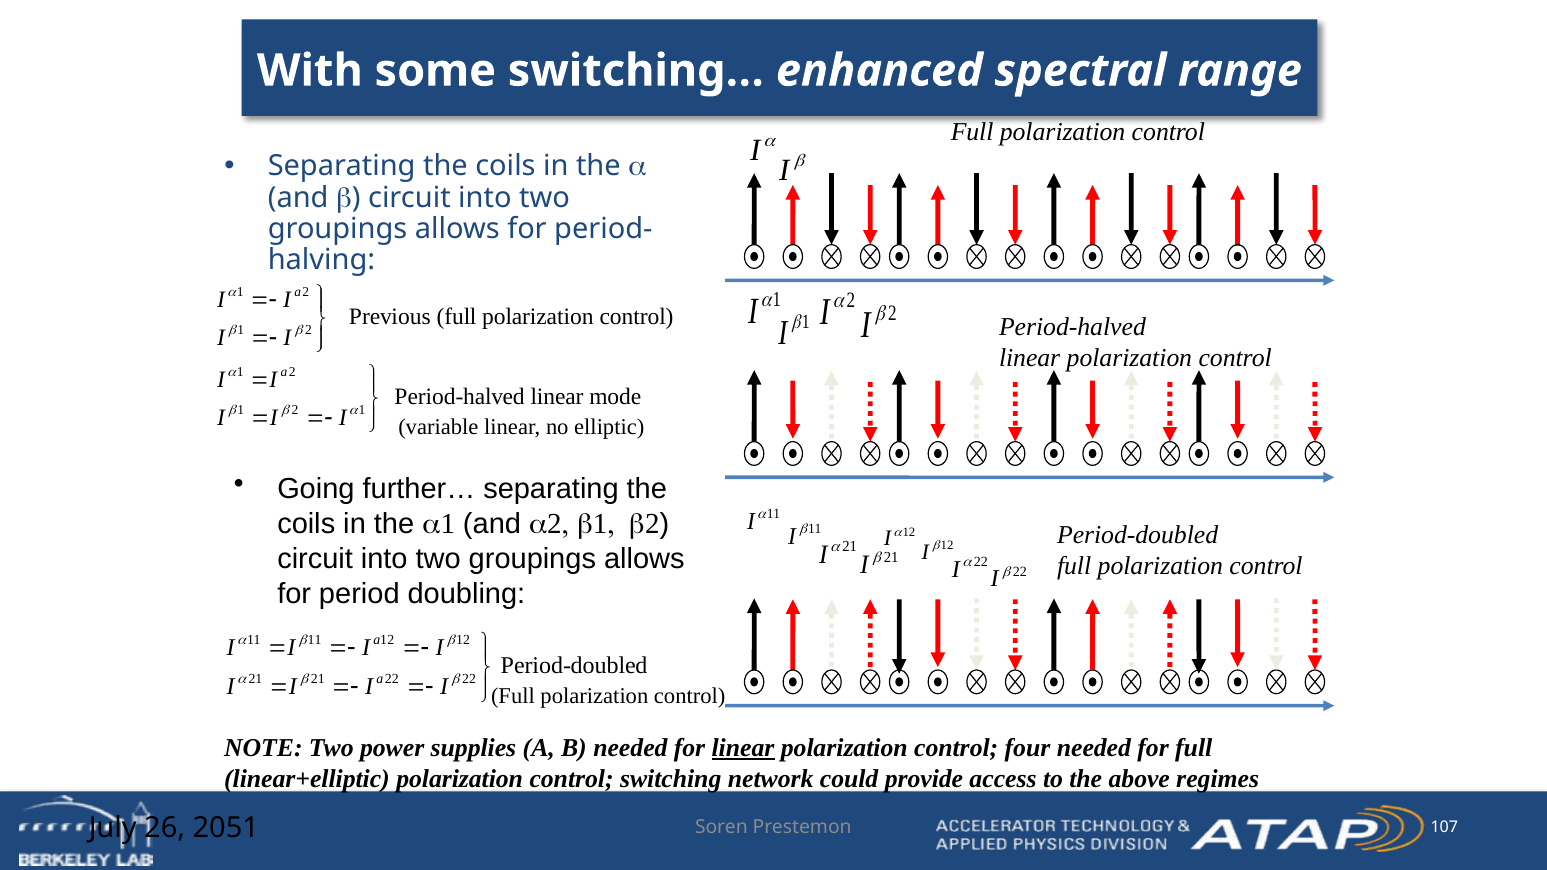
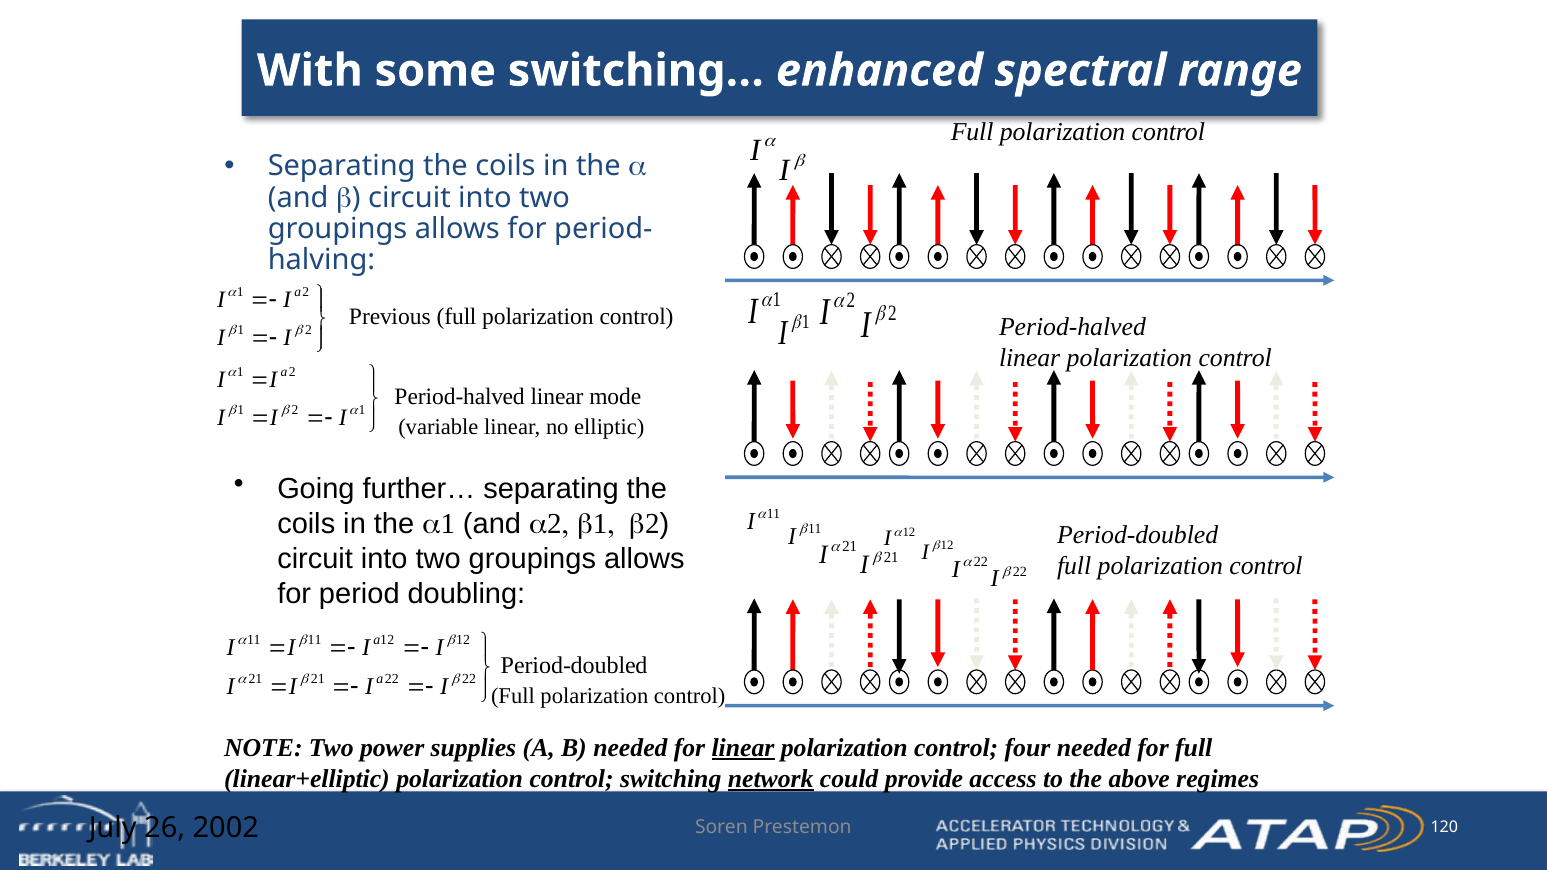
network underline: none -> present (771, 779)
2051: 2051 -> 2002 (226, 828)
107: 107 -> 120 (1444, 827)
